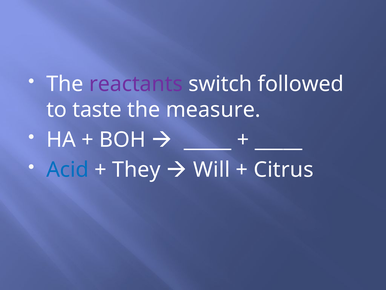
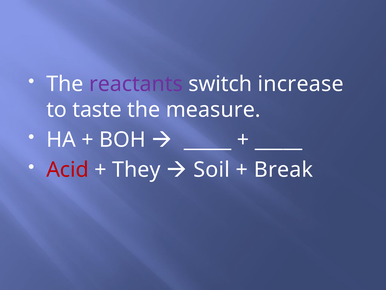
followed: followed -> increase (301, 84)
Acid colour: blue -> red (68, 170)
Will: Will -> Soil (212, 170)
Citrus: Citrus -> Break (284, 170)
